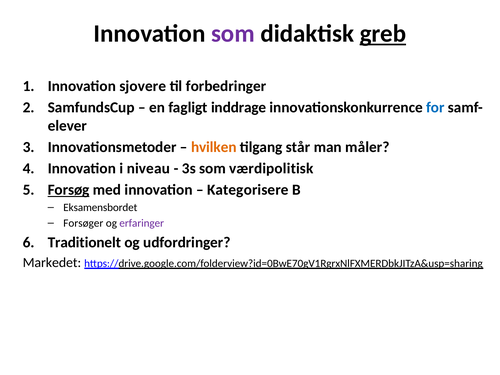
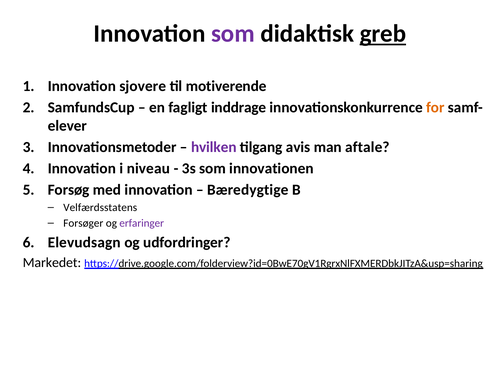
forbedringer: forbedringer -> motiverende (226, 86)
for colour: blue -> orange (435, 107)
hvilken colour: orange -> purple (214, 147)
står: står -> avis (298, 147)
måler: måler -> aftale (367, 147)
værdipolitisk: værdipolitisk -> innovationen (271, 169)
Forsøg underline: present -> none (69, 190)
Kategorisere: Kategorisere -> Bæredygtige (248, 190)
Eksamensbordet: Eksamensbordet -> Velfærdsstatens (100, 208)
Traditionelt: Traditionelt -> Elevudsagn (84, 242)
